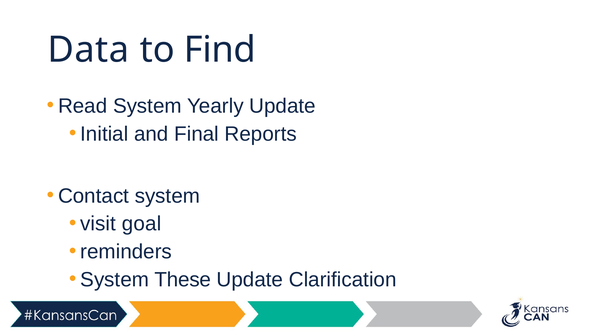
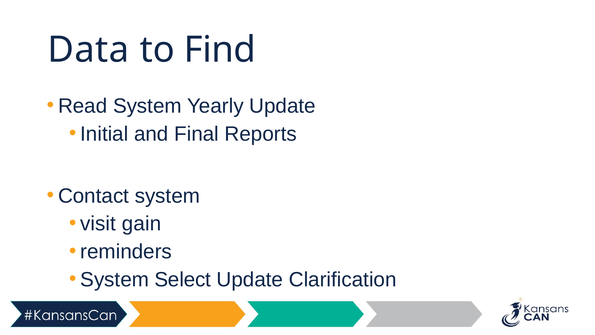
goal: goal -> gain (142, 224)
These: These -> Select (183, 279)
